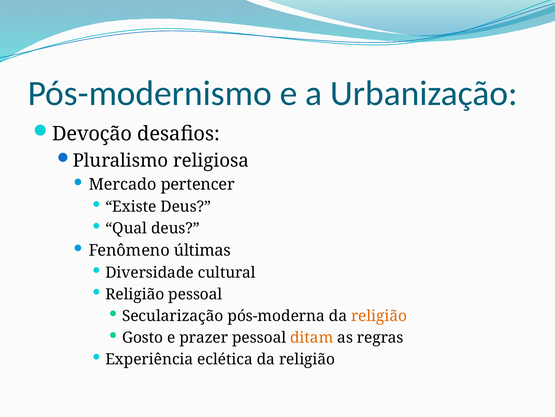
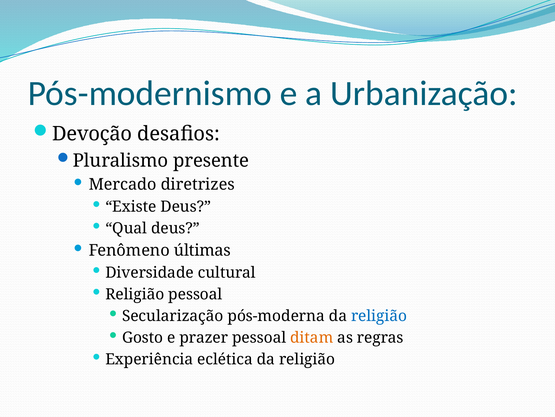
religiosa: religiosa -> presente (211, 160)
pertencer: pertencer -> diretrizes (198, 184)
religião colour: orange -> blue (379, 315)
